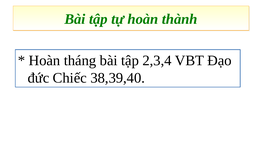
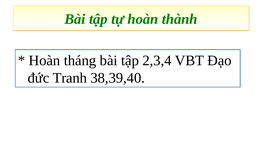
Chiếc: Chiếc -> Tranh (70, 78)
